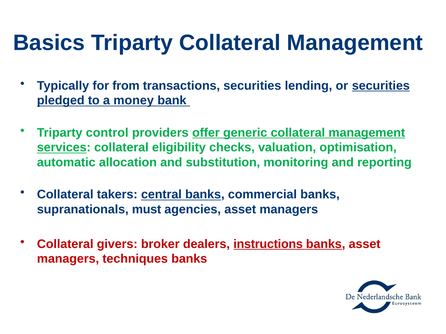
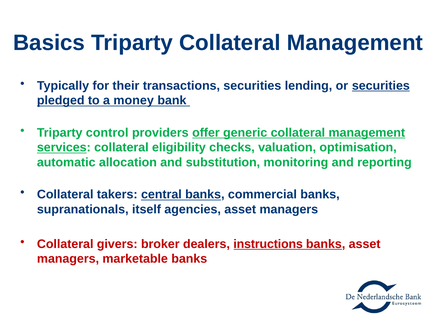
from: from -> their (126, 86)
must: must -> itself (146, 210)
techniques: techniques -> marketable (135, 259)
